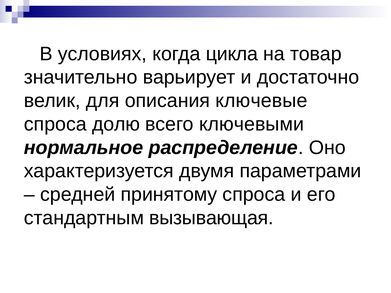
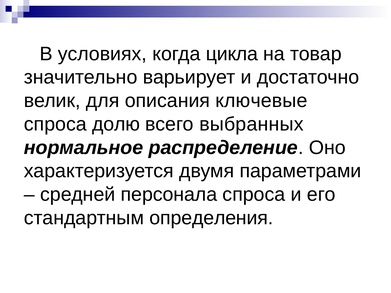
ключевыми: ключевыми -> выбранных (251, 124)
принятому: принятому -> персонала (169, 195)
вызывающая: вызывающая -> определения (211, 218)
